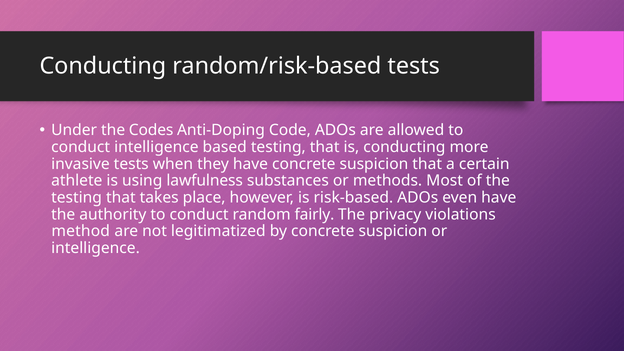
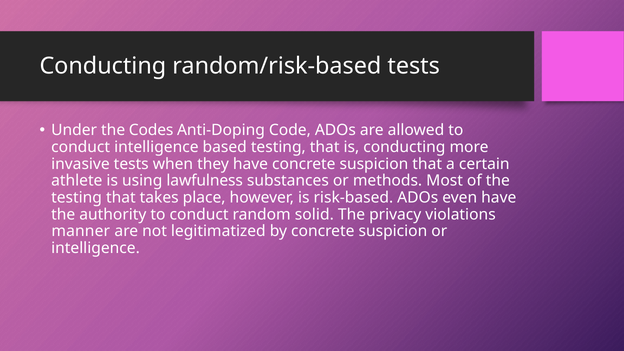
fairly: fairly -> solid (314, 214)
method: method -> manner (81, 231)
